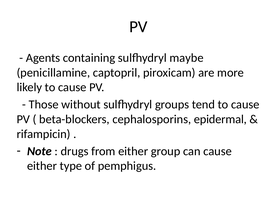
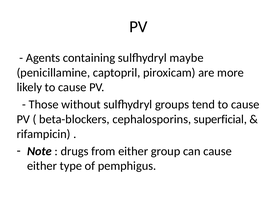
epidermal: epidermal -> superficial (220, 120)
